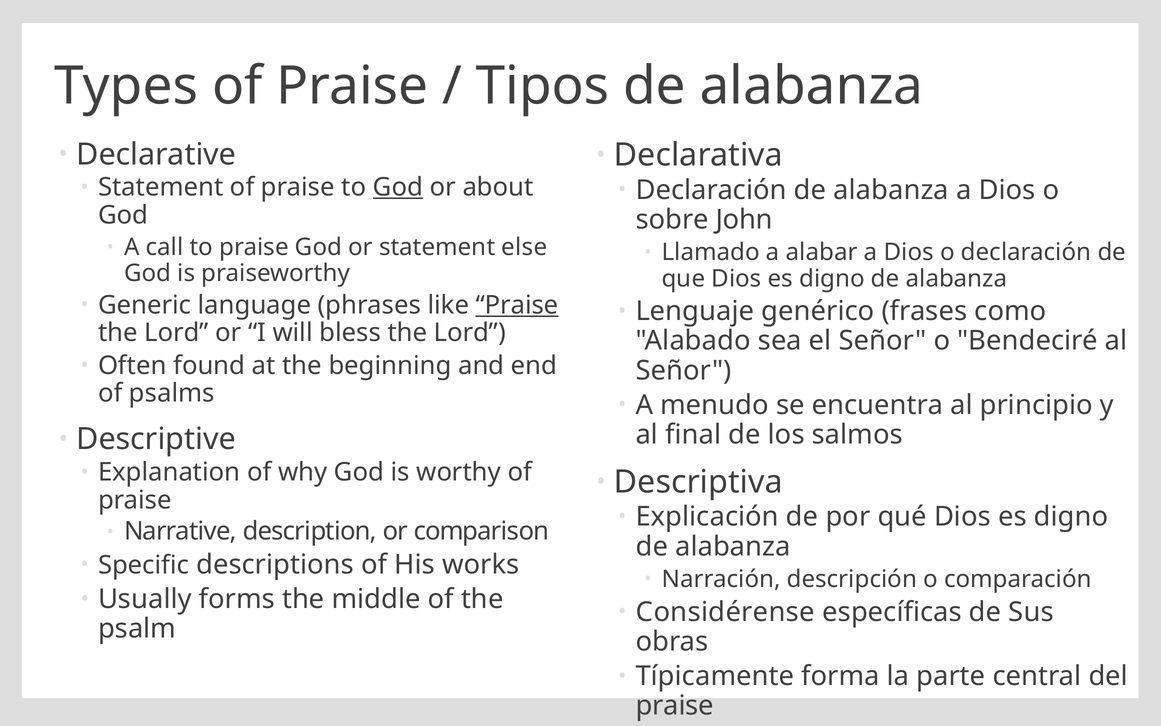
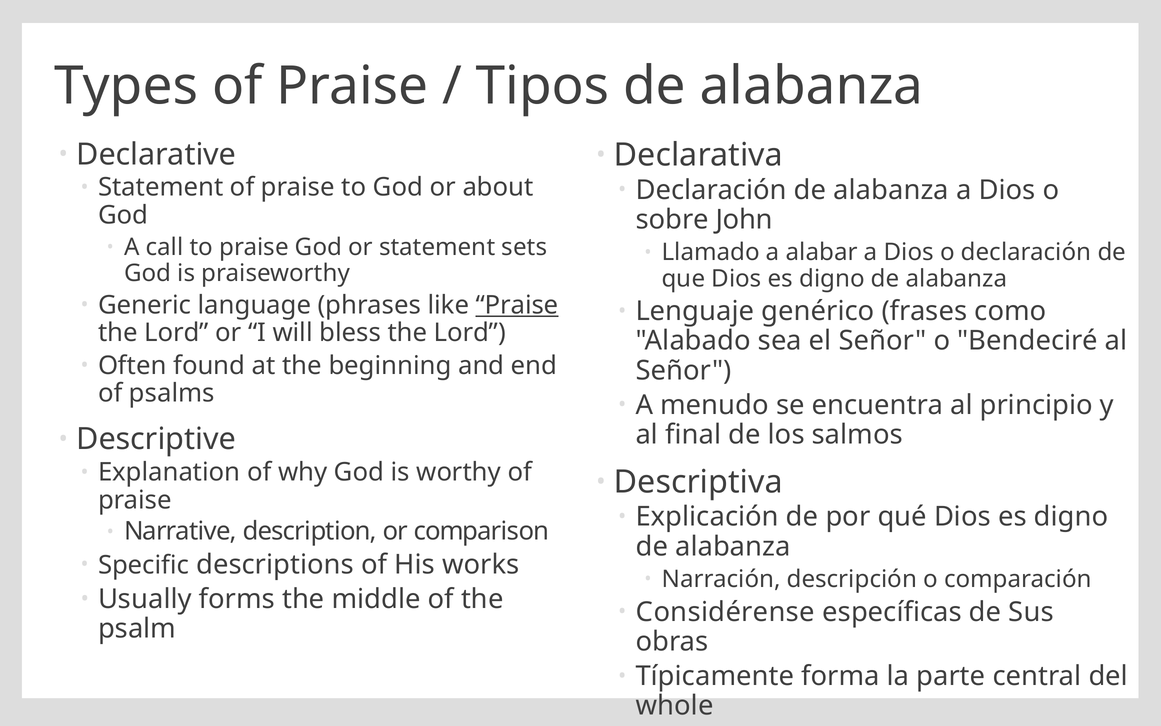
God underline: present -> none (398, 187)
else: else -> sets (524, 247)
praise: praise -> whole (675, 705)
